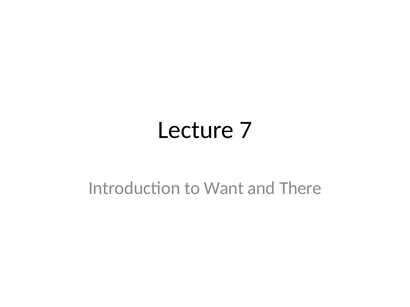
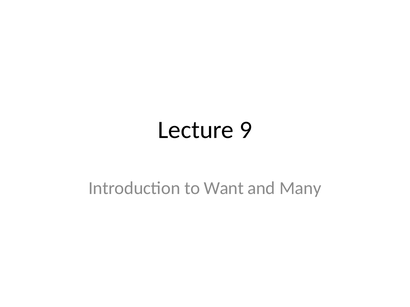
7: 7 -> 9 (246, 130)
There: There -> Many (300, 189)
